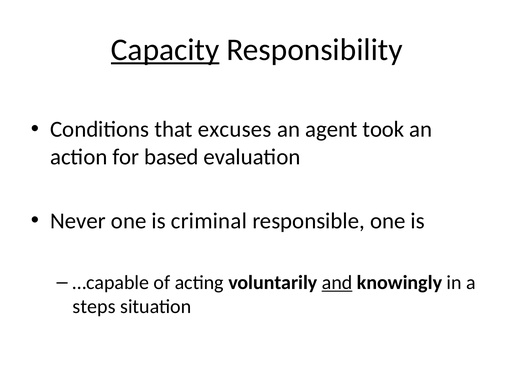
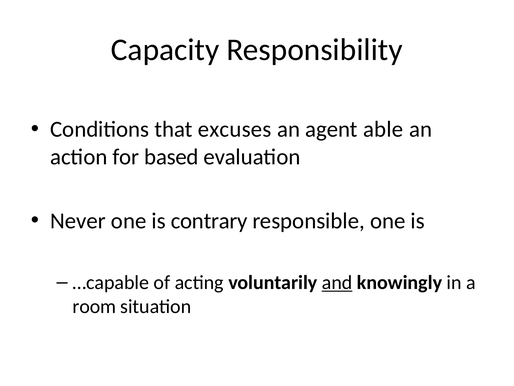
Capacity underline: present -> none (165, 50)
took: took -> able (383, 129)
criminal: criminal -> contrary (209, 221)
steps: steps -> room (94, 306)
